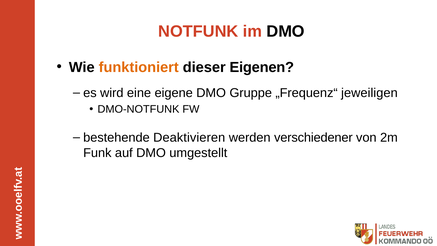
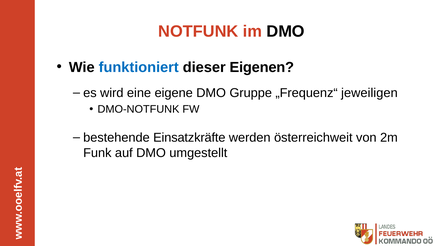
funktioniert colour: orange -> blue (139, 67)
Deaktivieren: Deaktivieren -> Einsatzkräfte (189, 138)
verschiedener: verschiedener -> österreichweit (313, 138)
